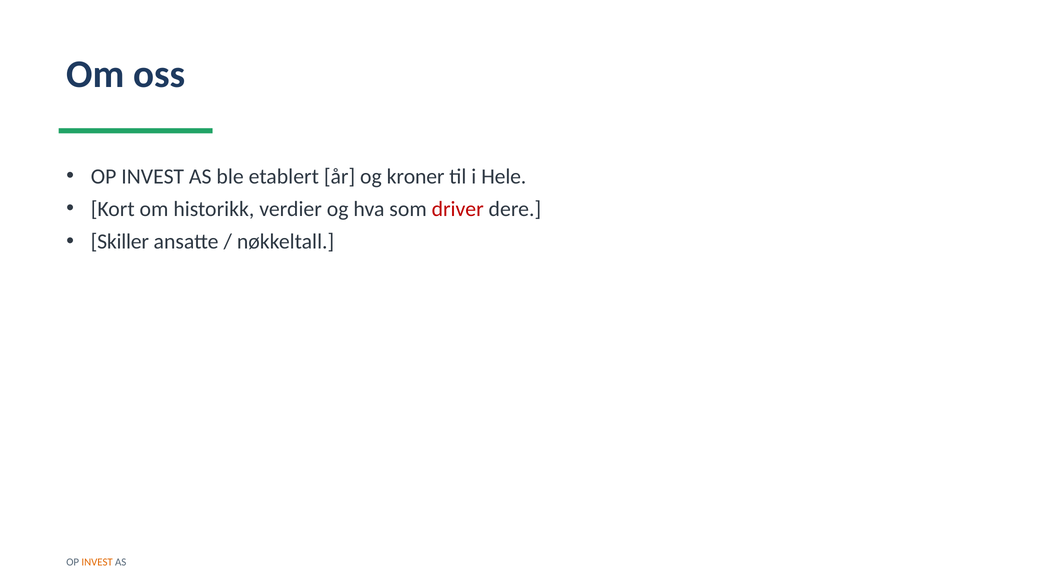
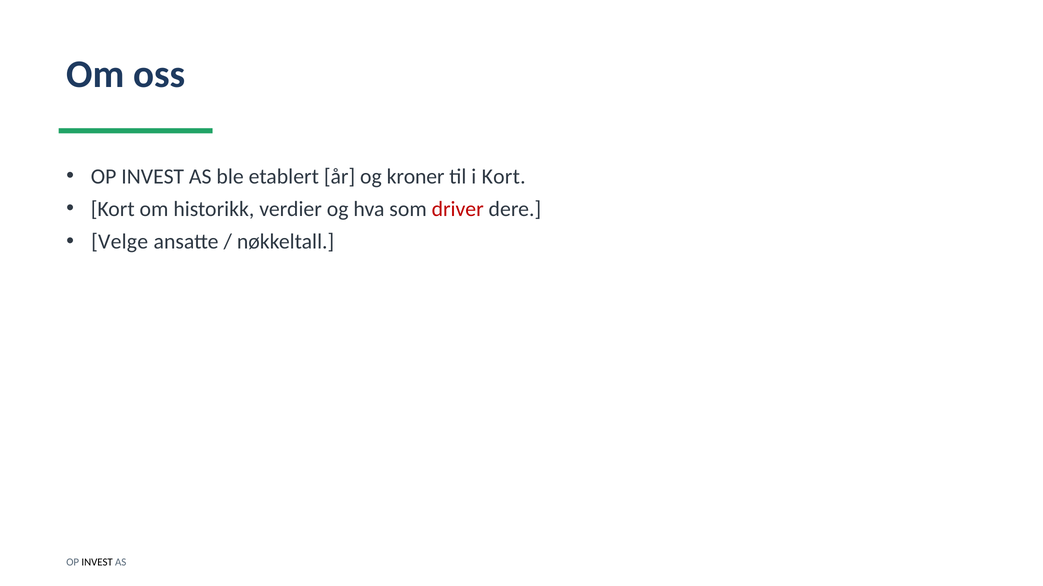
i Hele: Hele -> Kort (504, 177)
Skiller: Skiller -> Velge (120, 242)
INVEST colour: orange -> black (97, 563)
